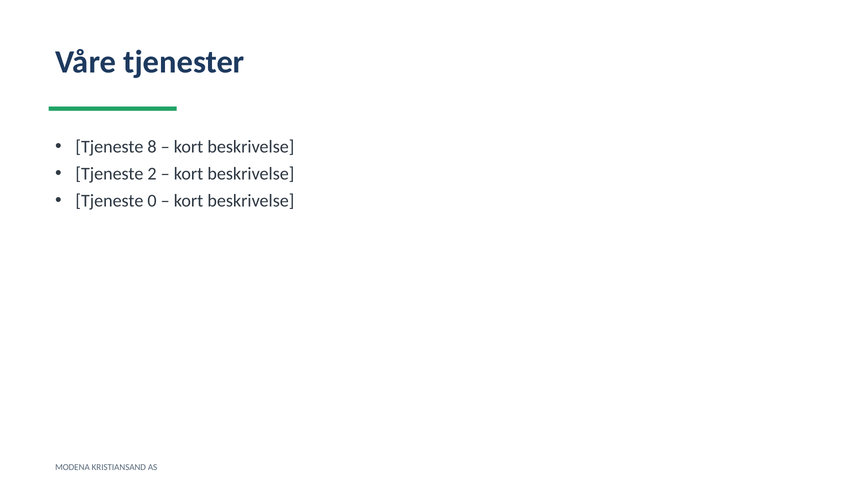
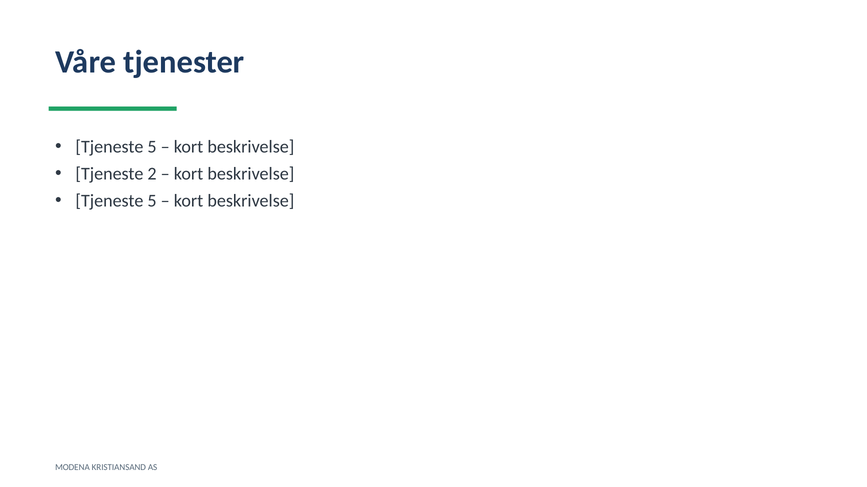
8: 8 -> 5 (152, 147)
0: 0 -> 5 (152, 201)
